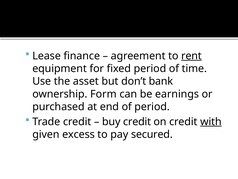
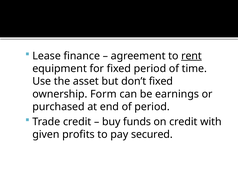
don’t bank: bank -> fixed (161, 81)
buy credit: credit -> funds (137, 121)
with underline: present -> none (211, 121)
excess: excess -> profits (78, 134)
